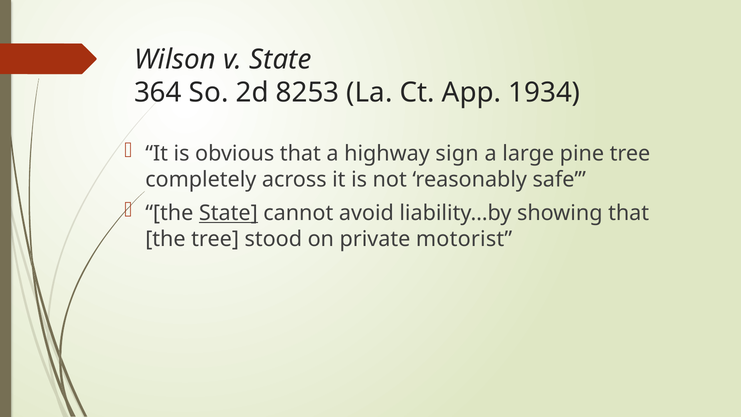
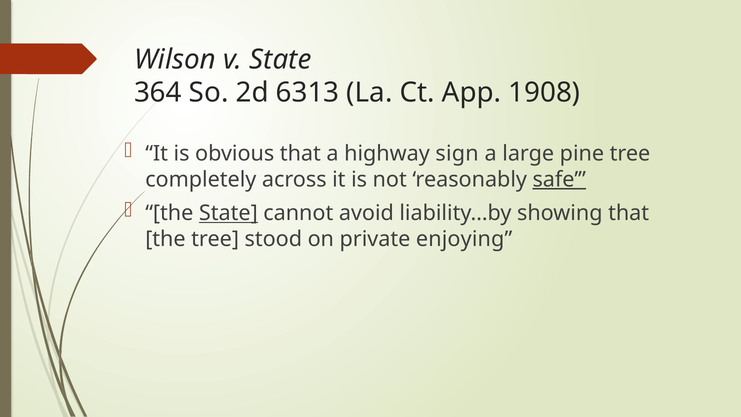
8253: 8253 -> 6313 (308, 93)
1934: 1934 -> 1908 (544, 93)
safe underline: none -> present (559, 179)
motorist: motorist -> enjoying (464, 239)
